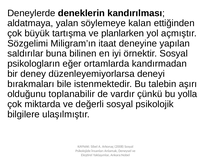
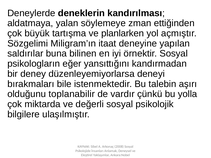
kalan: kalan -> zman (140, 23)
ortamlarda: ortamlarda -> yansıttığını (107, 64)
